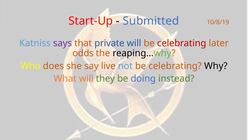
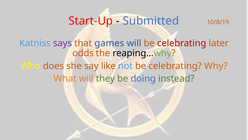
private: private -> games (109, 43)
live: live -> like (108, 66)
Why colour: black -> orange (216, 66)
